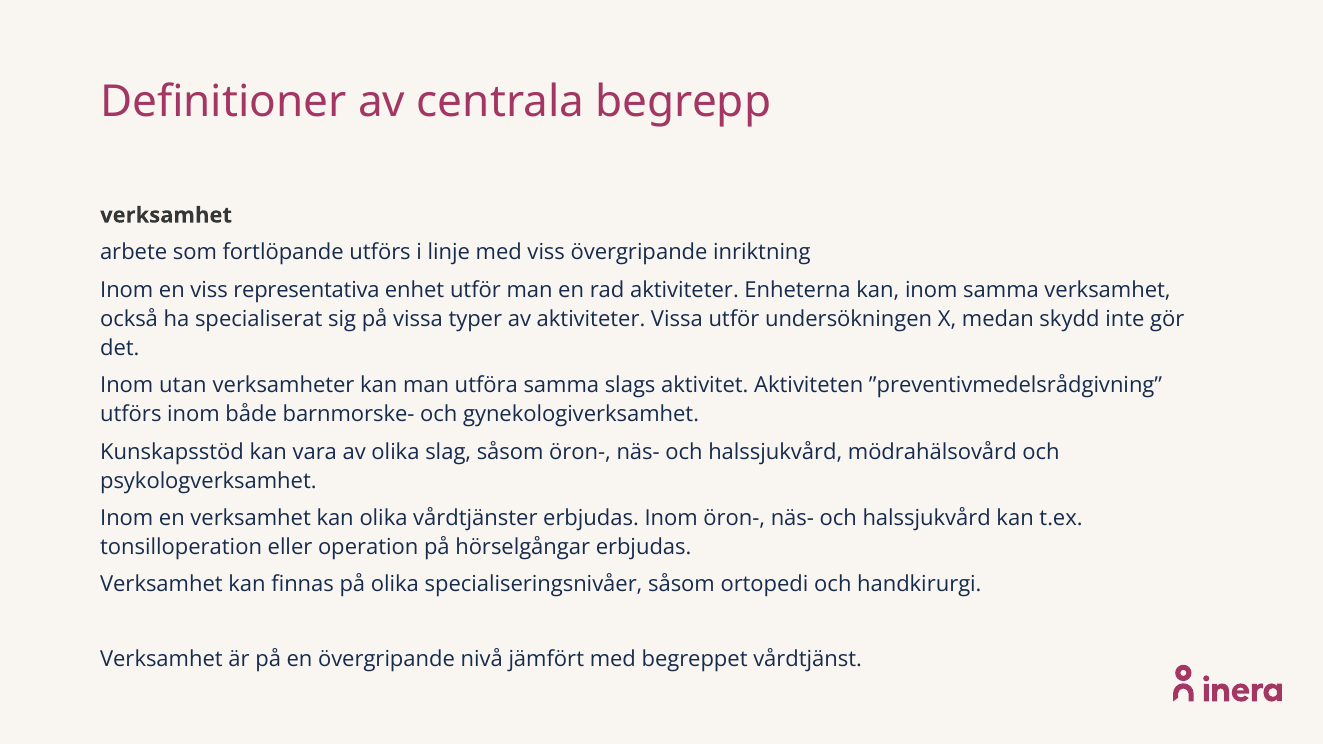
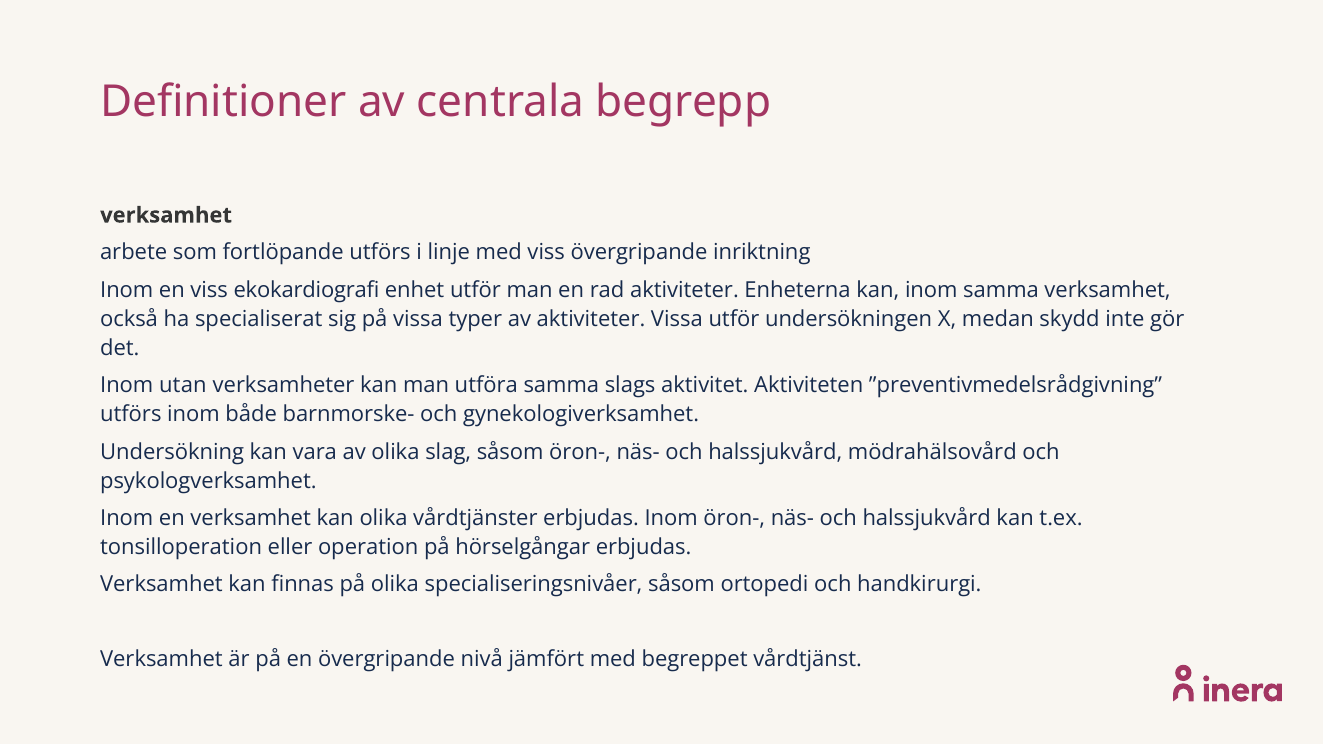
representativa: representativa -> ekokardiografi (306, 290)
Kunskapsstöd: Kunskapsstöd -> Undersökning (172, 452)
